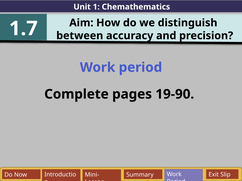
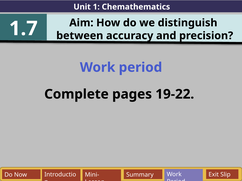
19-90: 19-90 -> 19-22 (175, 94)
